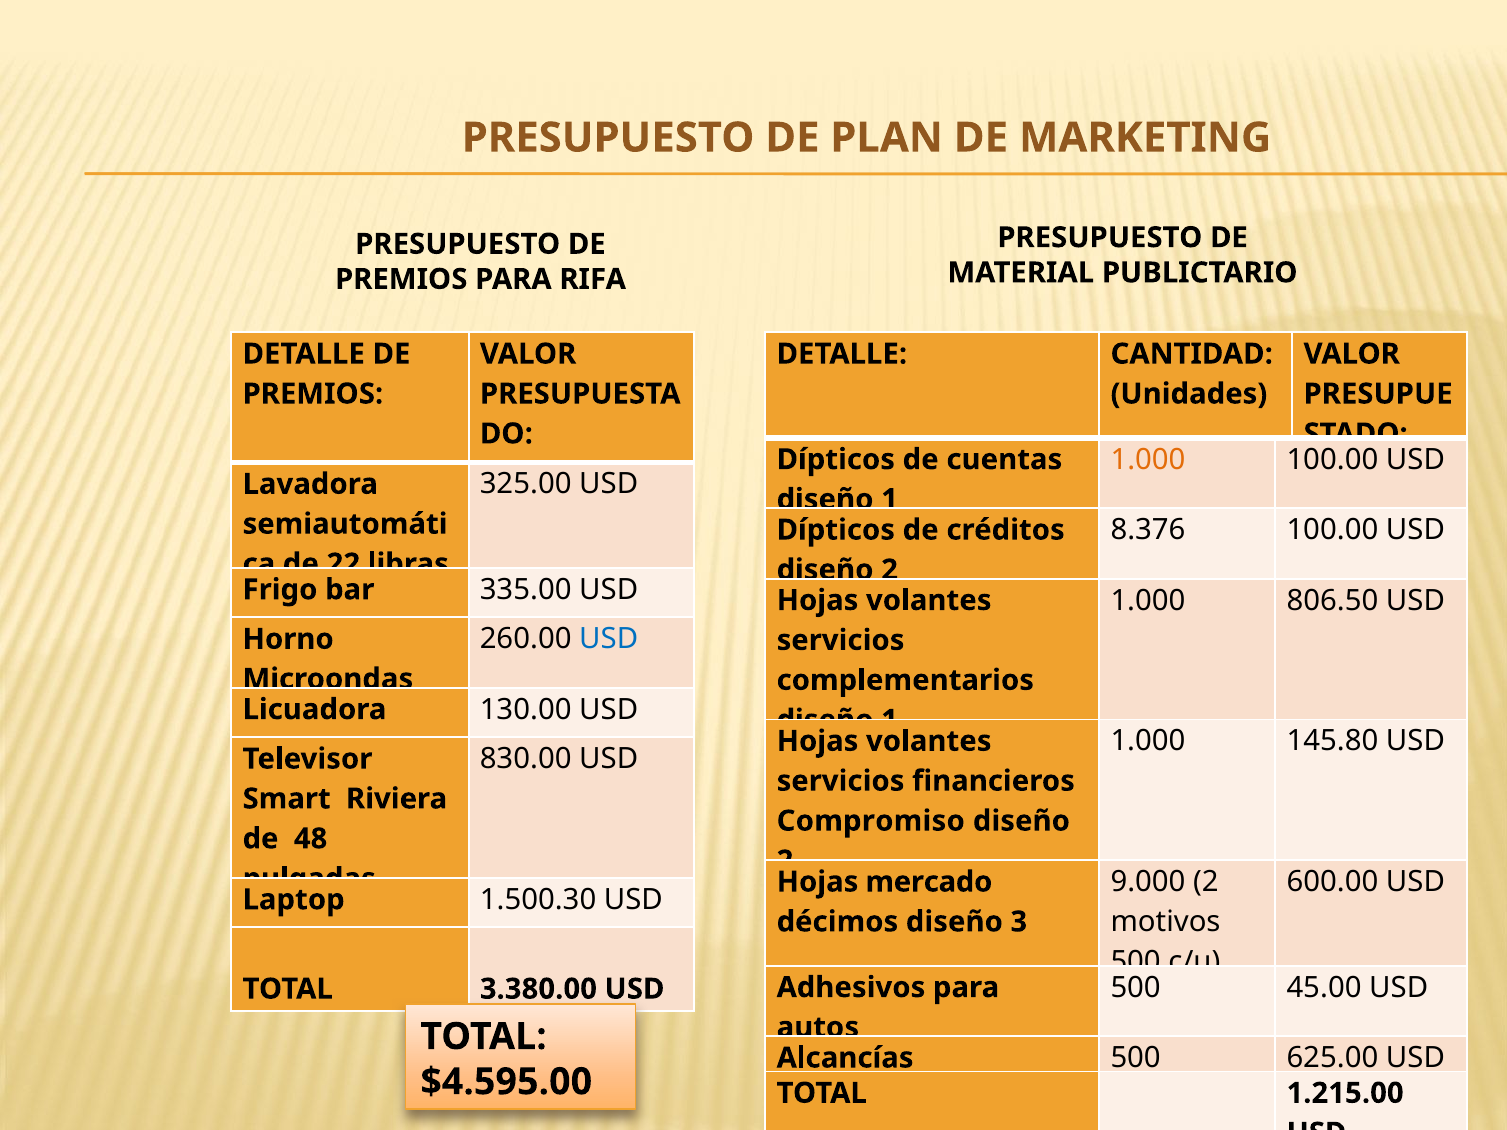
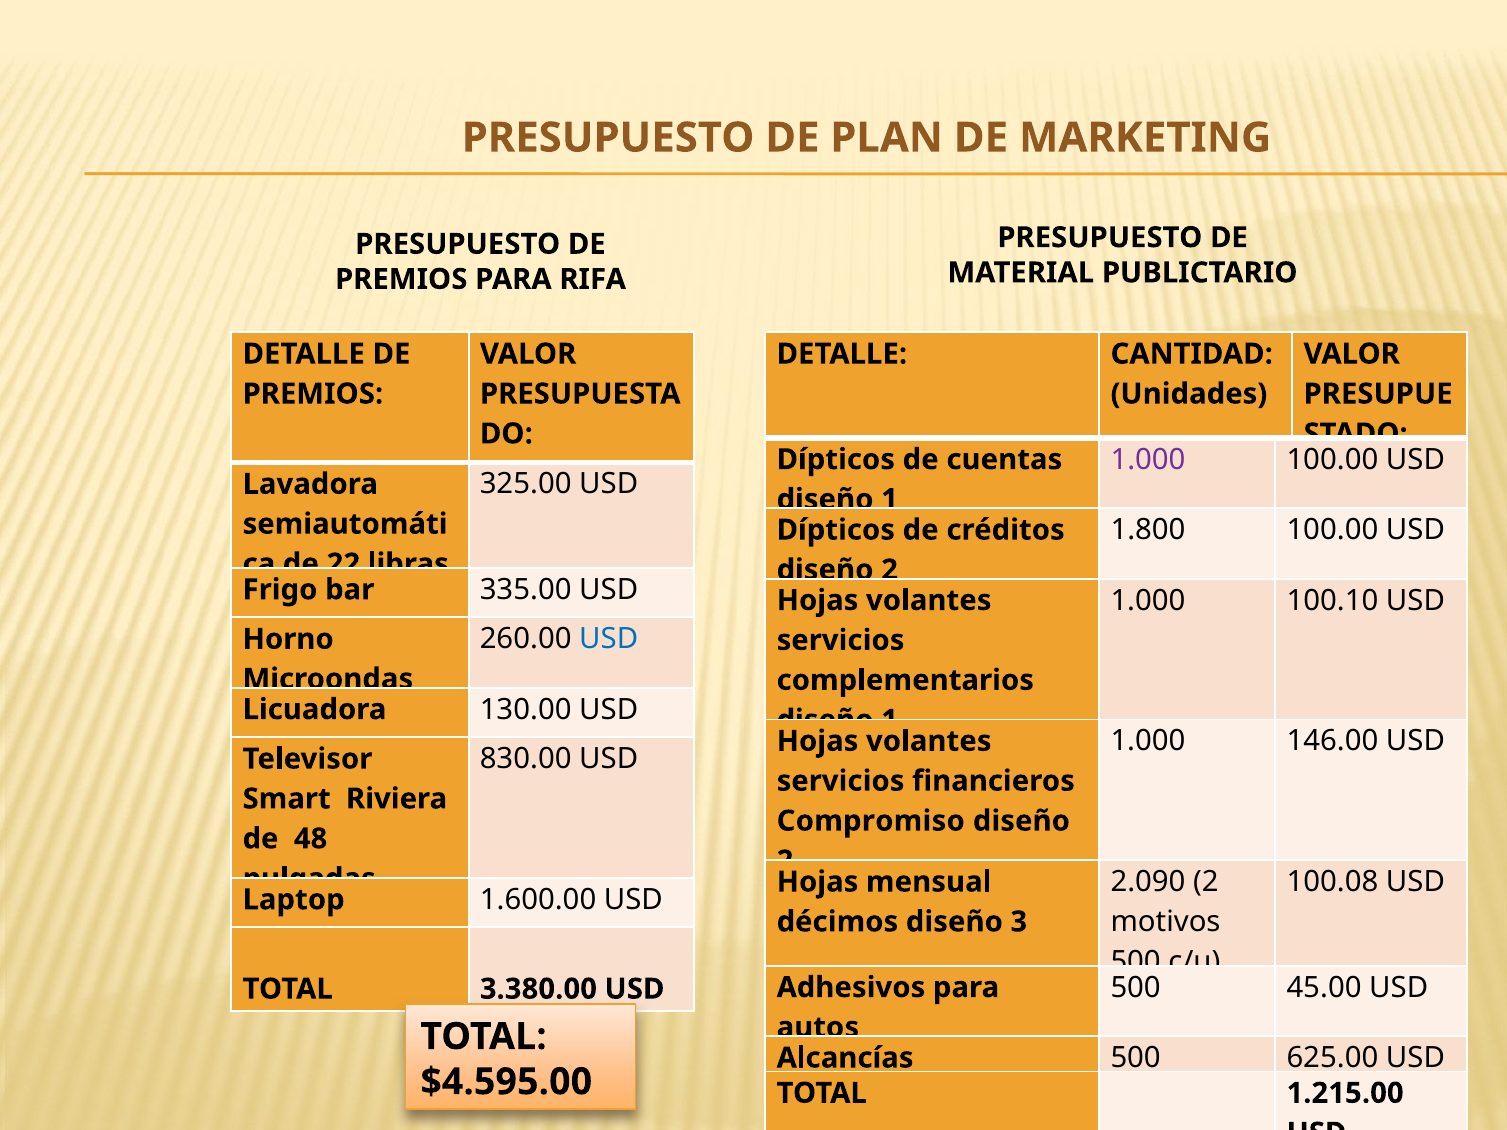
1.000 colour: orange -> purple (1148, 460)
8.376: 8.376 -> 1.800 (1148, 530)
806.50: 806.50 -> 100.10 (1333, 600)
145.80: 145.80 -> 146.00 (1333, 741)
9.000: 9.000 -> 2.090 (1148, 882)
600.00: 600.00 -> 100.08 (1333, 882)
mercado: mercado -> mensual (929, 882)
1.500.30: 1.500.30 -> 1.600.00 (538, 900)
